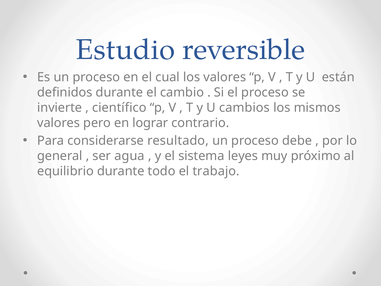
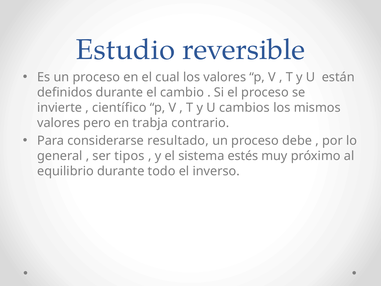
lograr: lograr -> trabja (150, 123)
agua: agua -> tipos (129, 156)
leyes: leyes -> estés (243, 156)
trabajo: trabajo -> inverso (216, 171)
